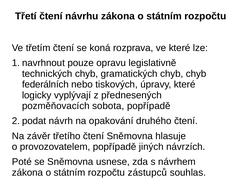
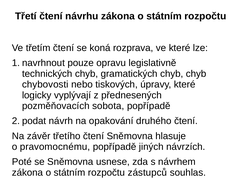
federálních: federálních -> chybovosti (45, 85)
provozovatelem: provozovatelem -> pravomocnému (55, 147)
